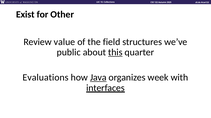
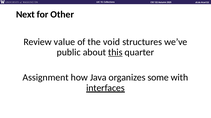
Exist: Exist -> Next (25, 14)
field: field -> void (112, 42)
Evaluations: Evaluations -> Assignment (46, 78)
Java underline: present -> none (98, 78)
week: week -> some (158, 78)
